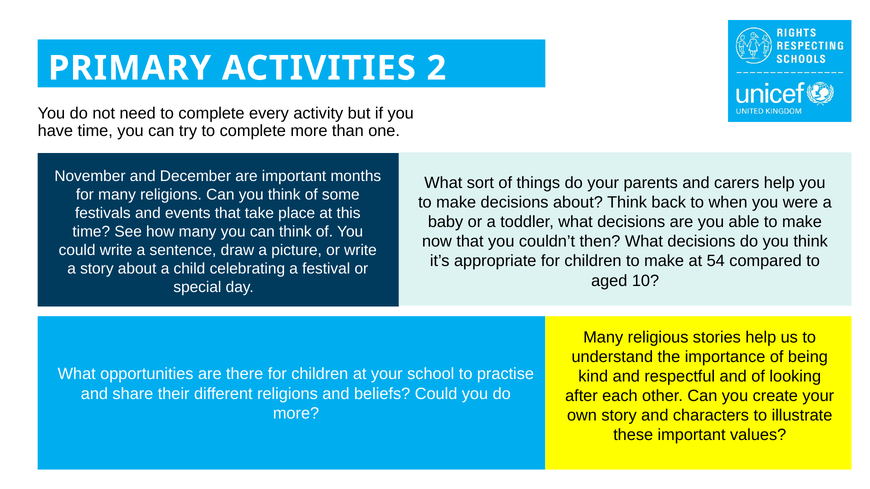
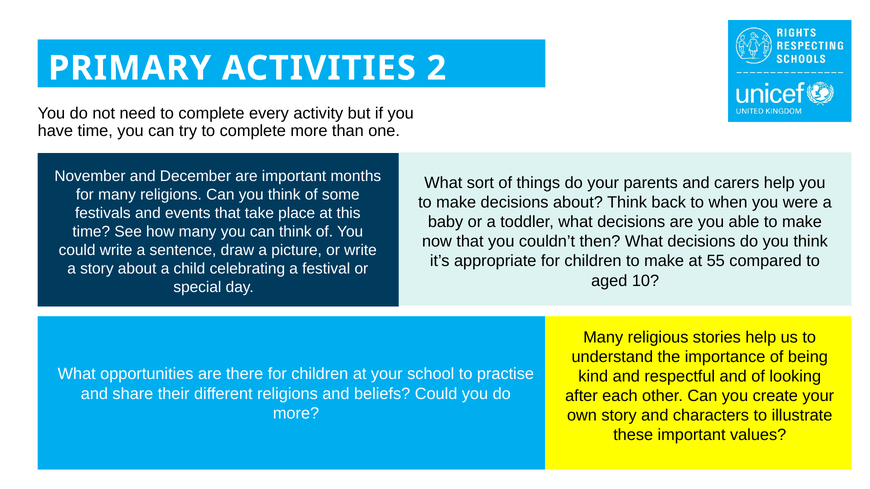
54: 54 -> 55 (716, 261)
